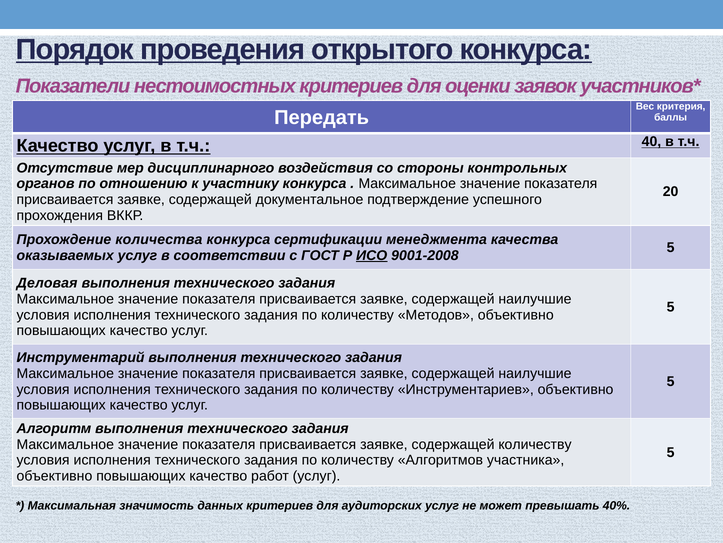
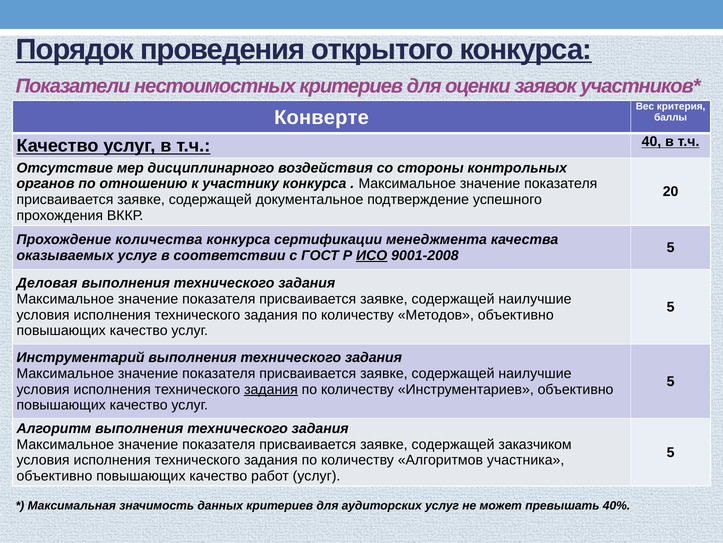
Передать: Передать -> Конверте (322, 117)
задания underline: none -> present (271, 389)
содержащей количеству: количеству -> заказчиком (535, 444)
